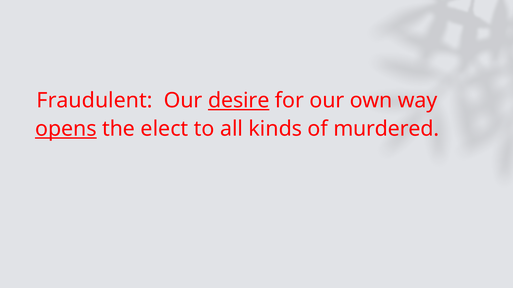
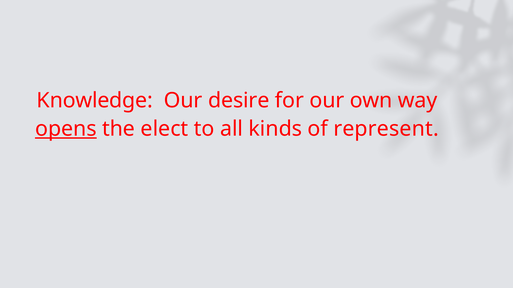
Fraudulent: Fraudulent -> Knowledge (95, 101)
desire underline: present -> none (239, 101)
murdered: murdered -> represent (386, 129)
